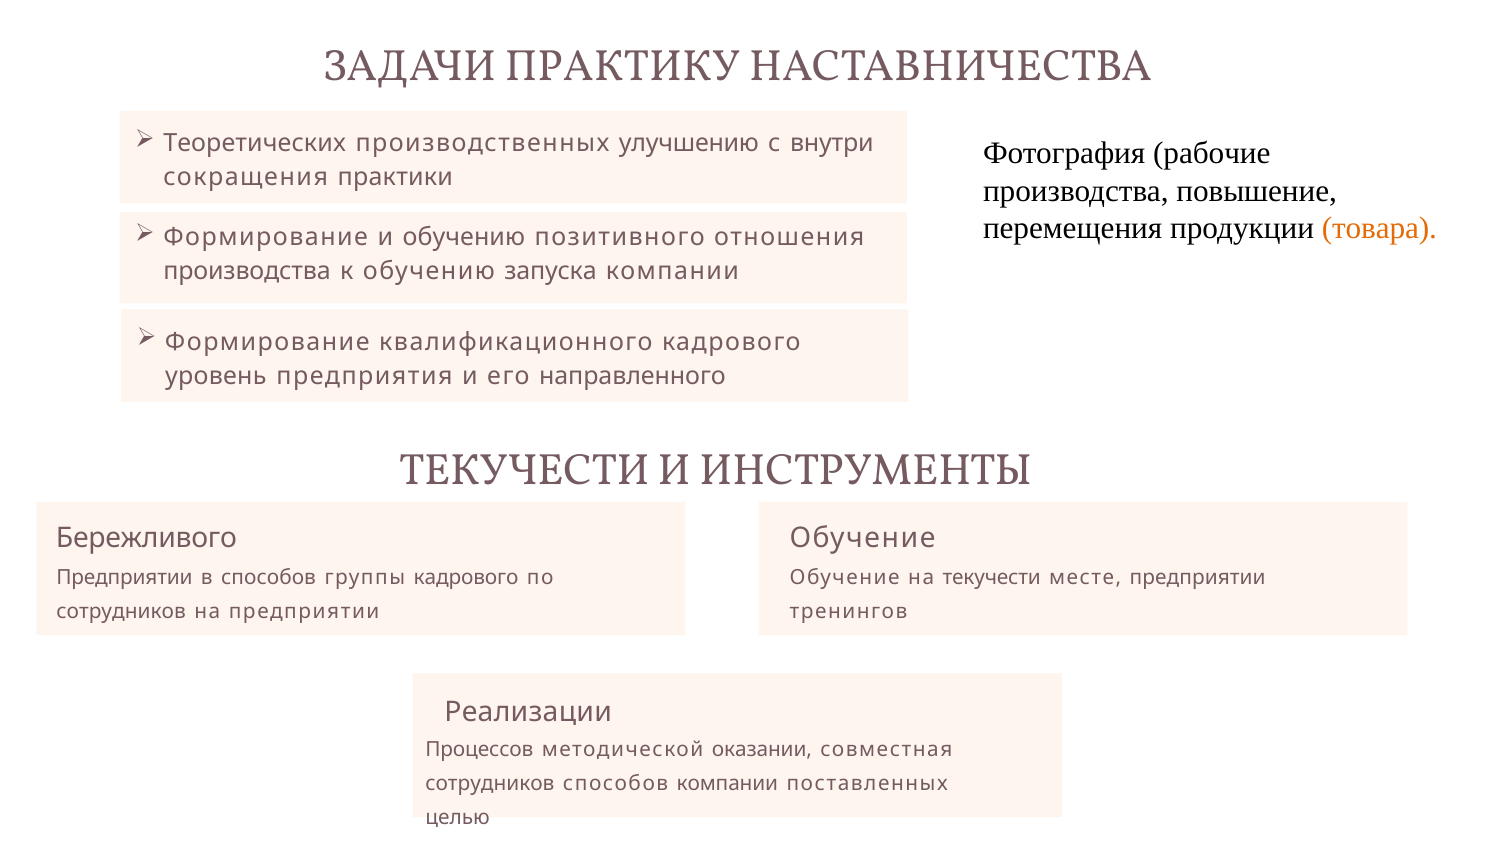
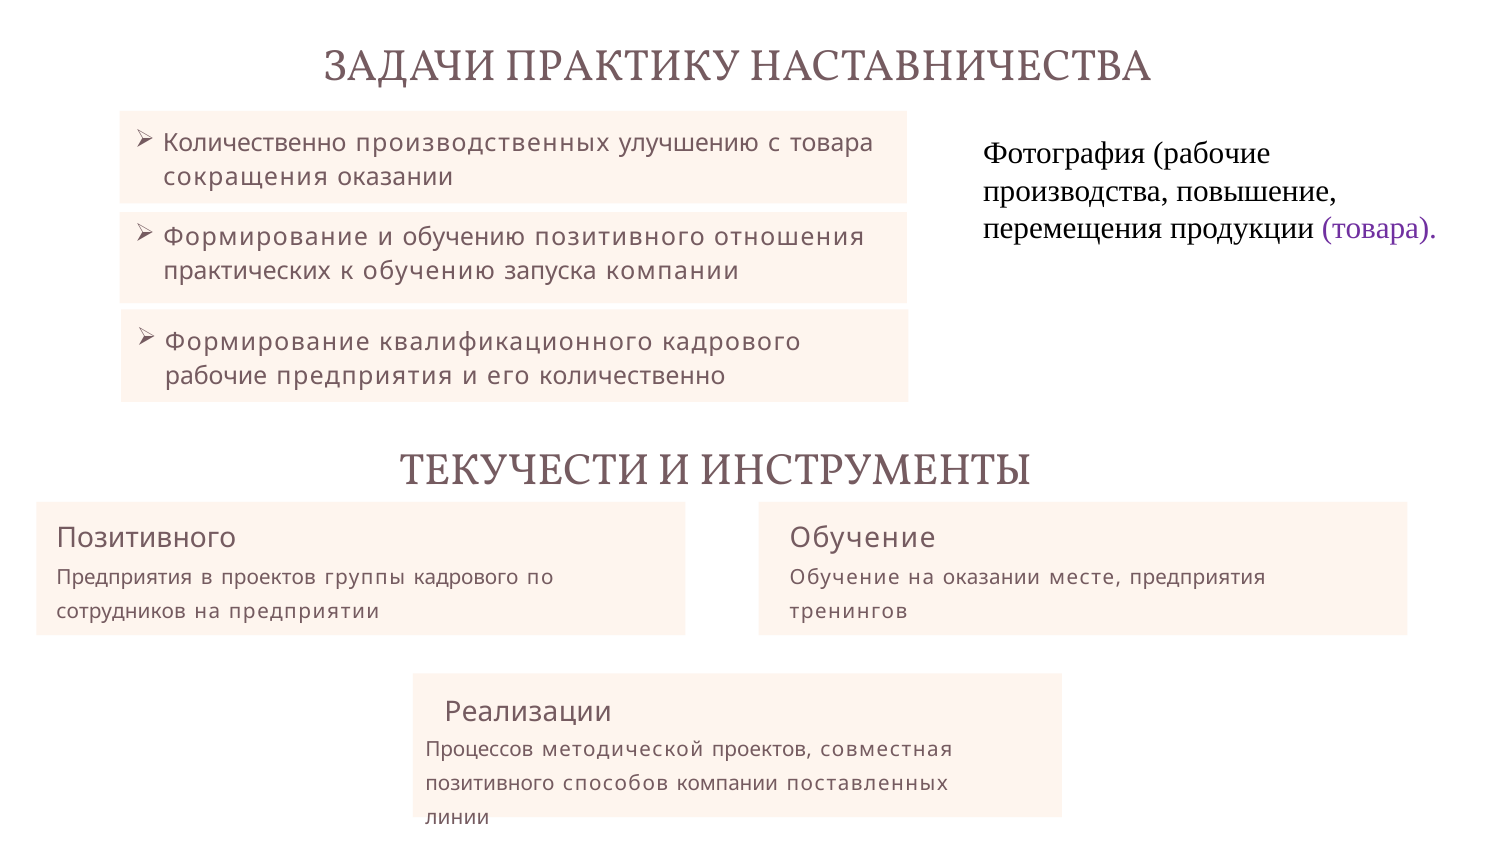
Теоретических: Теоретических -> Количественно (255, 143)
с внутри: внутри -> товара (832, 143)
сокращения практики: практики -> оказании (395, 177)
товара colour: orange -> purple (1379, 228)
производства: производства -> практических (247, 272)
уровень: уровень -> рабочие (216, 376)
его направленного: направленного -> количественно (632, 376)
Бережливого: Бережливого -> Позитивного (146, 538)
Предприятии: Предприятии -> Предприятия (124, 578)
в способов: способов -> проектов (269, 578)
на текучести: текучести -> оказании (991, 578)
месте предприятии: предприятии -> предприятия (1198, 578)
методической оказании: оказании -> проектов (762, 750)
сотрудников: сотрудников -> позитивного (490, 784)
целью: целью -> линии (457, 818)
